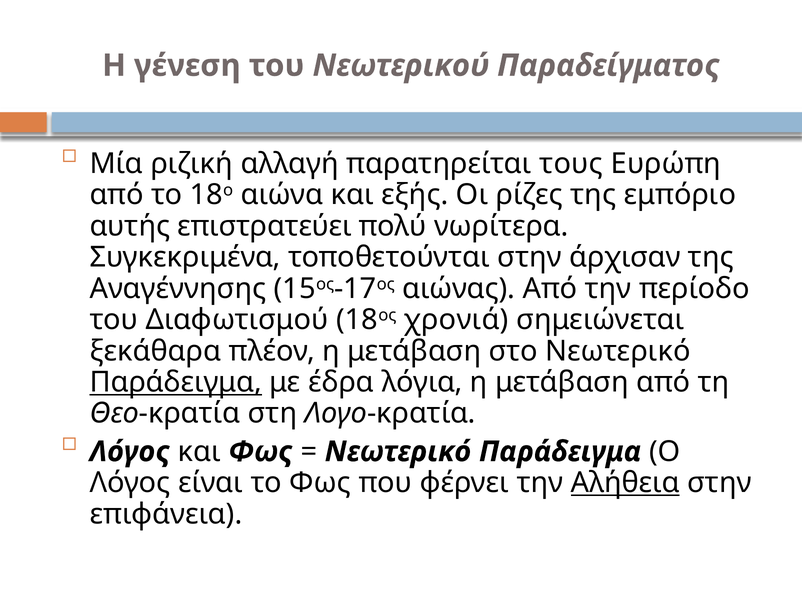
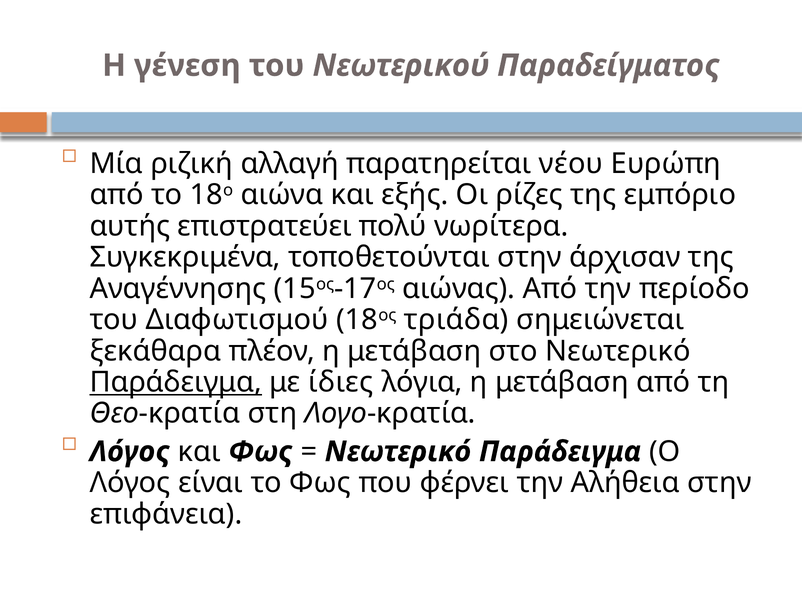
τους: τους -> νέου (571, 164)
χρονιά: χρονιά -> τριάδα (456, 320)
έδρα: έδρα -> ίδιες (341, 383)
Αλήθεια underline: present -> none (625, 483)
